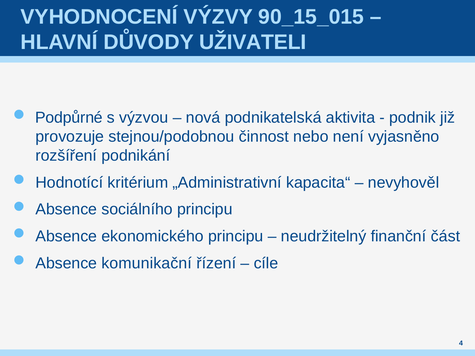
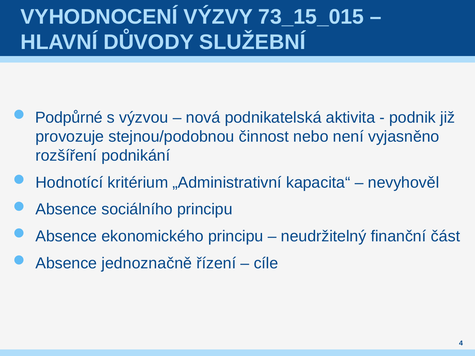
90_15_015: 90_15_015 -> 73_15_015 (311, 17)
UŽIVATELI: UŽIVATELI -> SLUŽEBNÍ (253, 42)
komunikační: komunikační -> jednoznačně (147, 263)
